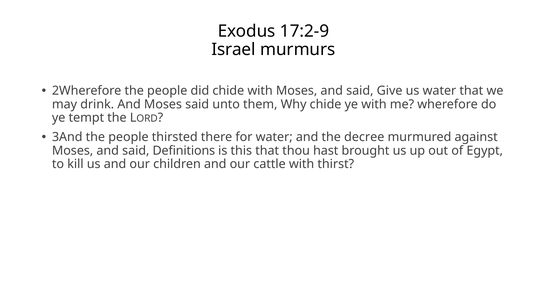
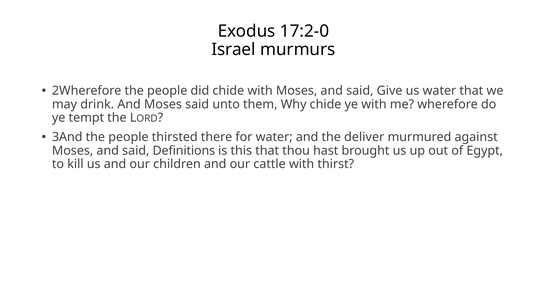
17:2-9: 17:2-9 -> 17:2-0 (305, 31)
decree: decree -> deliver (364, 137)
